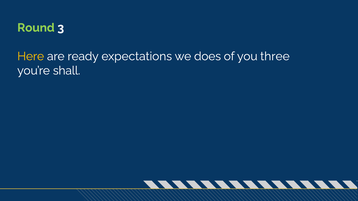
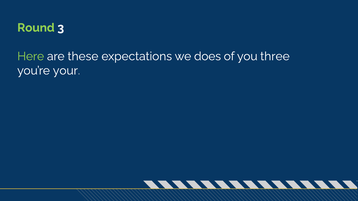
Here colour: yellow -> light green (31, 56)
ready: ready -> these (83, 56)
shall: shall -> your (67, 71)
